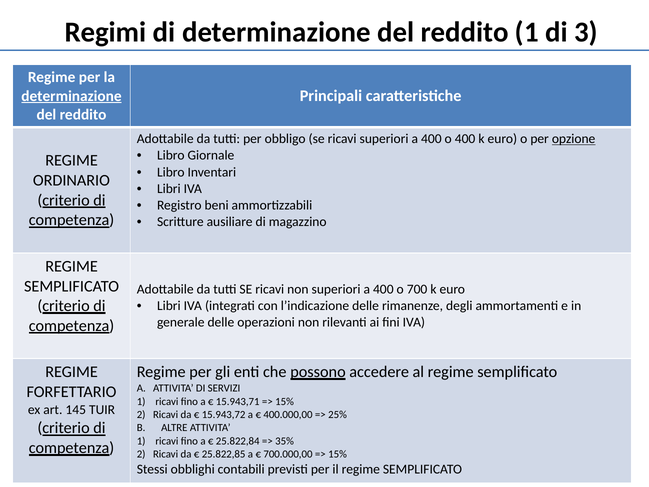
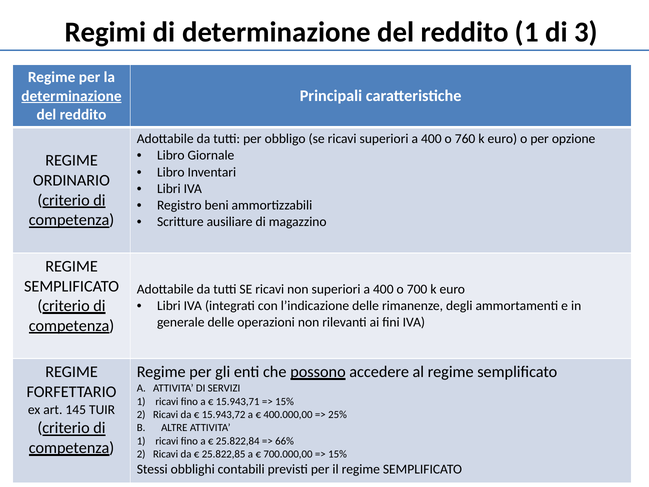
o 400: 400 -> 760 (465, 139)
opzione underline: present -> none (574, 139)
35%: 35% -> 66% (285, 441)
